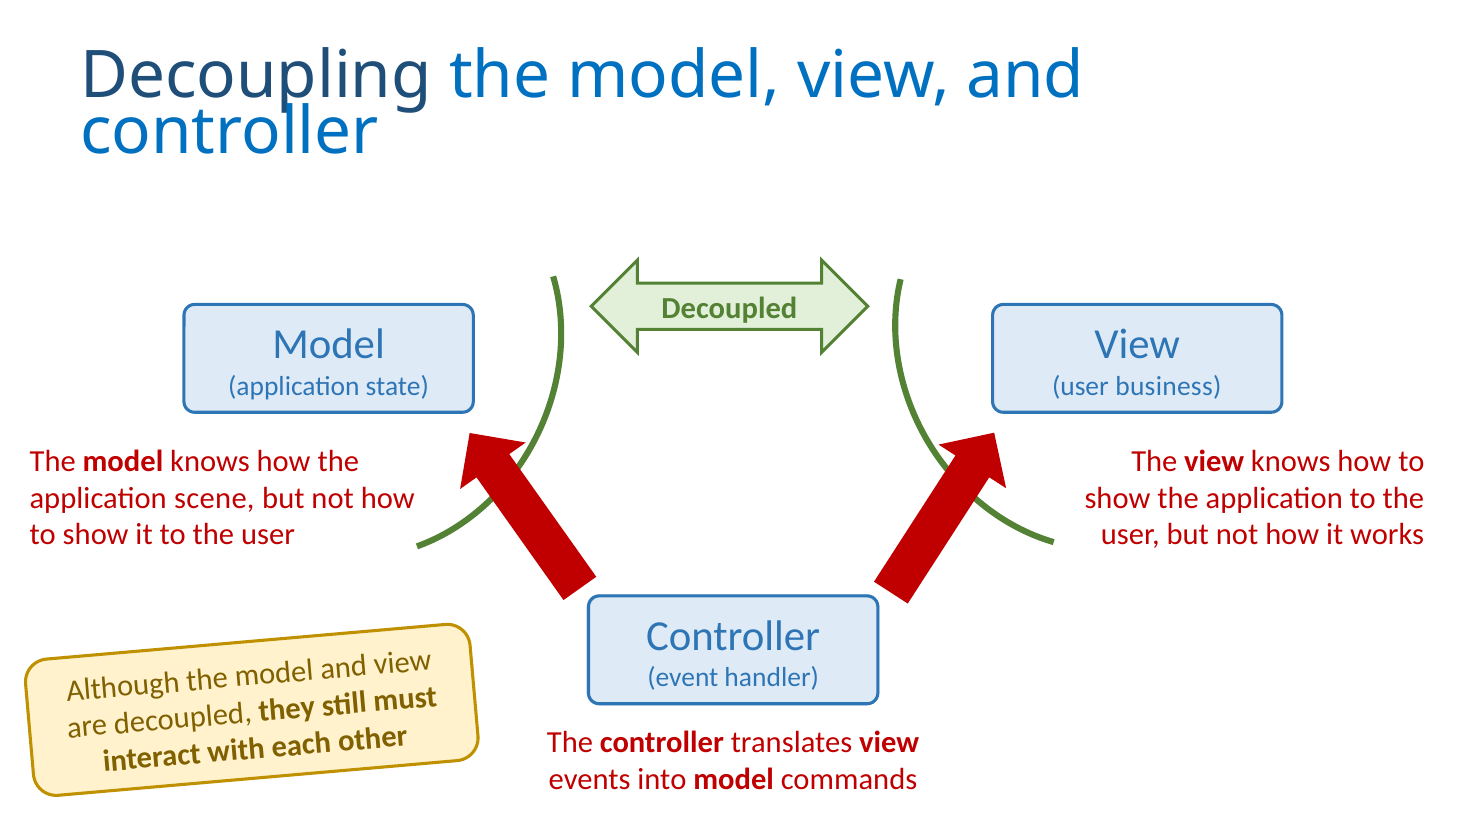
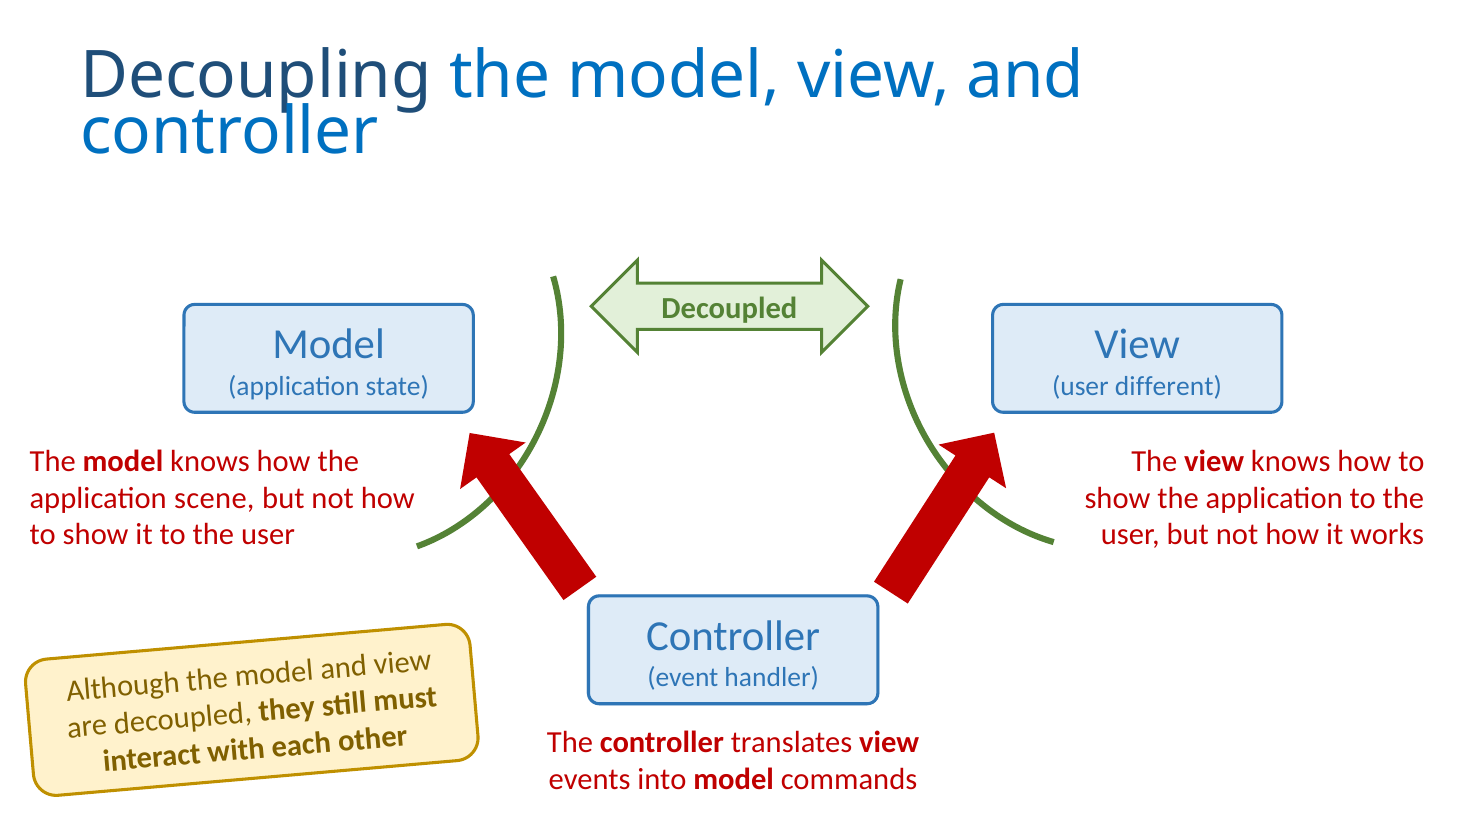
business: business -> different (1168, 386)
